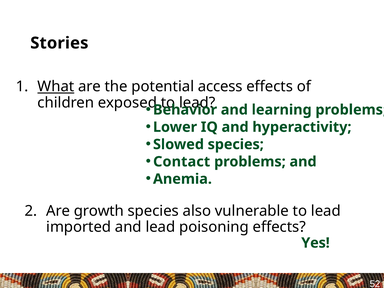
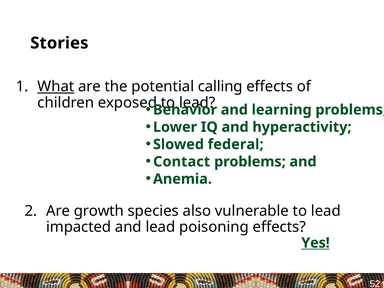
access: access -> calling (220, 87)
Slowed species: species -> federal (236, 144)
imported: imported -> impacted (79, 227)
Yes underline: none -> present (315, 243)
